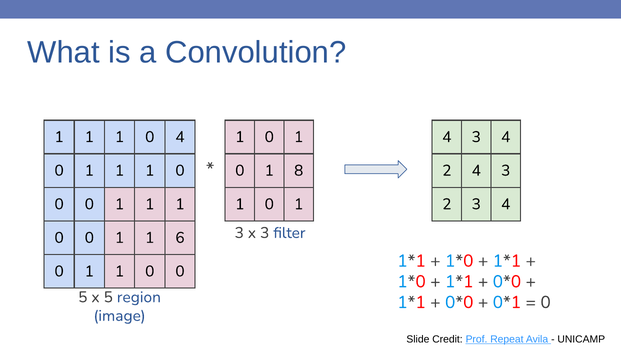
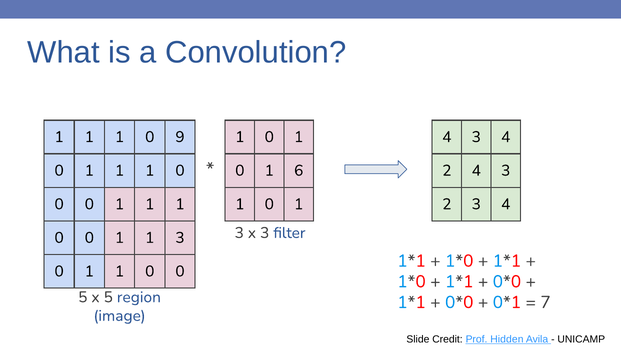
0 4: 4 -> 9 (180, 137)
8: 8 -> 6 (299, 171)
1 1 6: 6 -> 3 (180, 238)
0: 0 -> 7 (546, 303)
Repeat: Repeat -> Hidden (507, 340)
